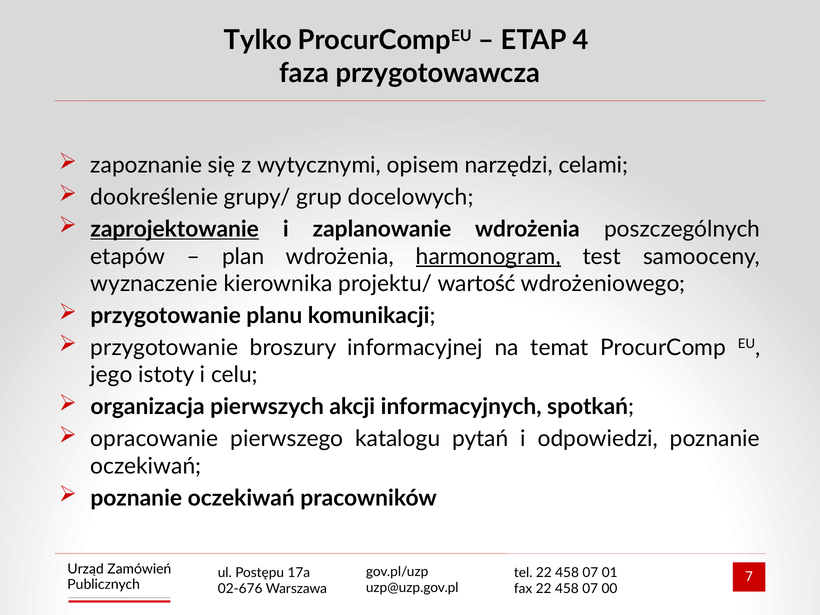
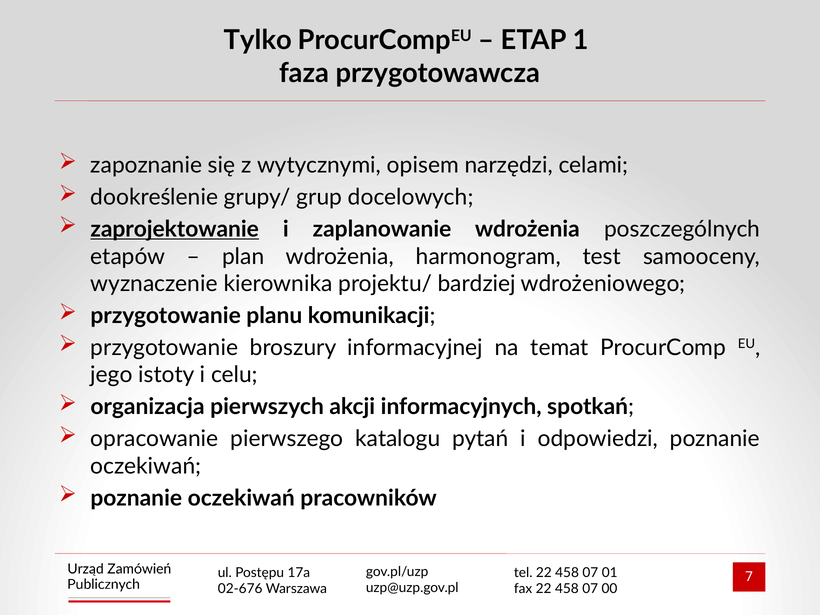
4: 4 -> 1 (581, 40)
harmonogram underline: present -> none (488, 256)
wartość: wartość -> bardziej (477, 284)
